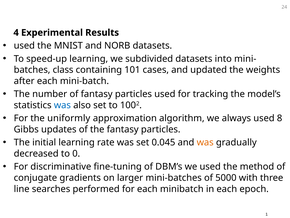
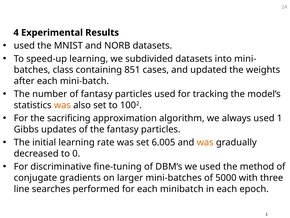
101: 101 -> 851 (132, 70)
was colour: blue -> orange (62, 105)
uniformly: uniformly -> sacrificing (69, 118)
used 8: 8 -> 1 (280, 118)
0.045: 0.045 -> 6.005 (163, 142)
